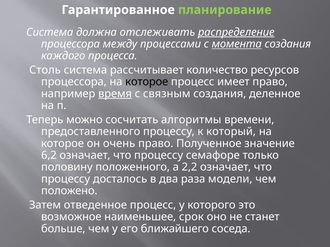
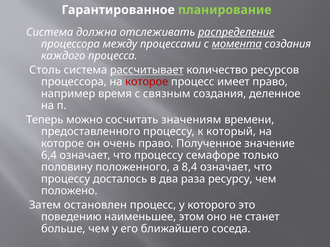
рассчитывает underline: none -> present (147, 70)
которое colour: black -> red (147, 82)
время underline: present -> none (115, 94)
алгоритмы: алгоритмы -> значениям (191, 120)
6,2: 6,2 -> 6,4 (49, 156)
2,2: 2,2 -> 8,4 (189, 167)
модели: модели -> ресурсу (230, 179)
отведенное: отведенное -> остановлен (95, 205)
возможное: возможное -> поведению (71, 217)
срок: срок -> этом (191, 217)
